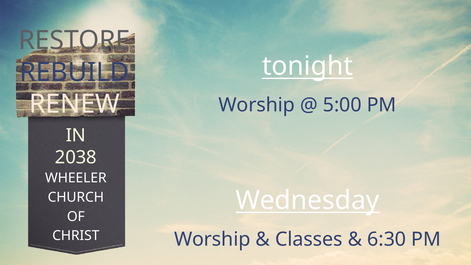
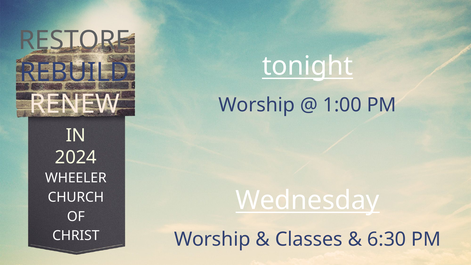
5:00: 5:00 -> 1:00 (342, 105)
2038: 2038 -> 2024 (76, 157)
